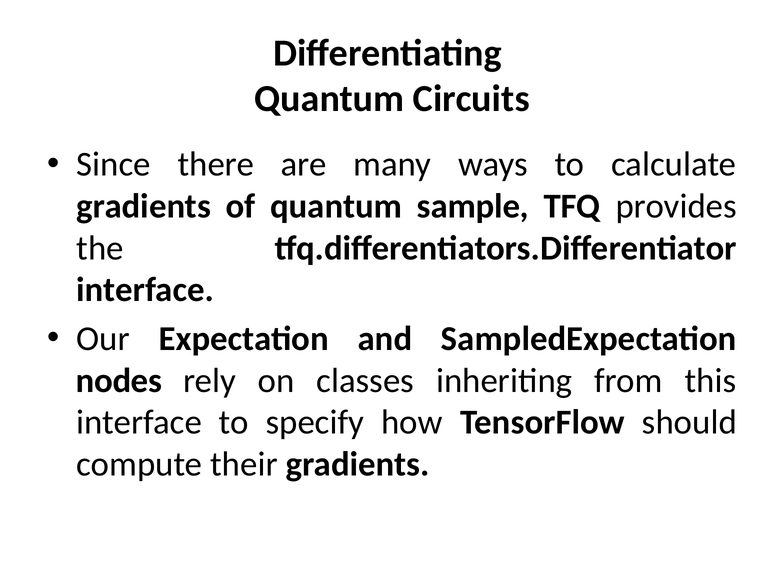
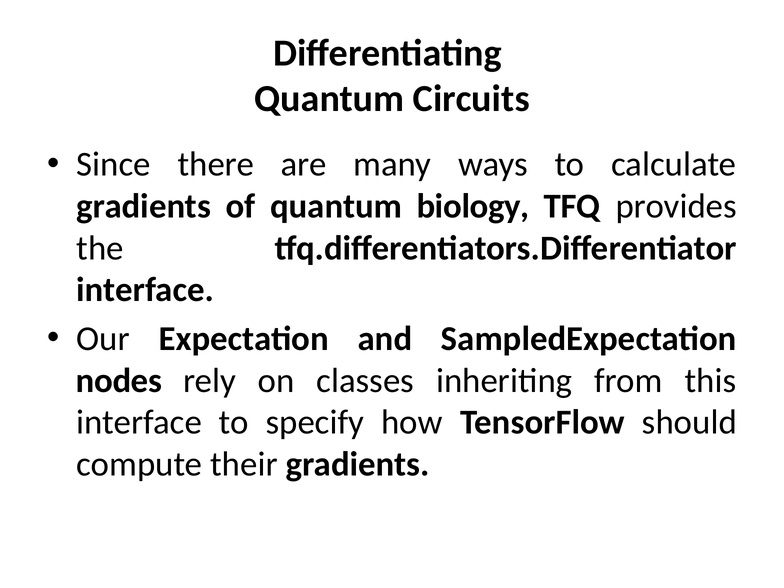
sample: sample -> biology (473, 206)
